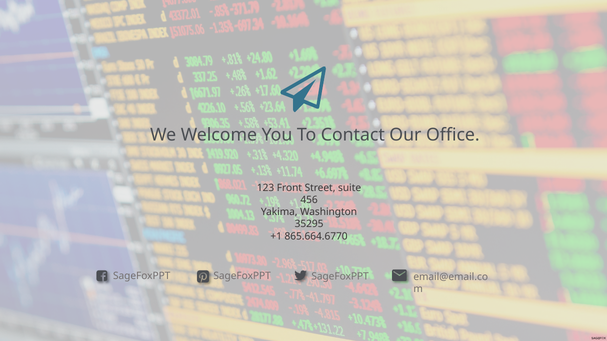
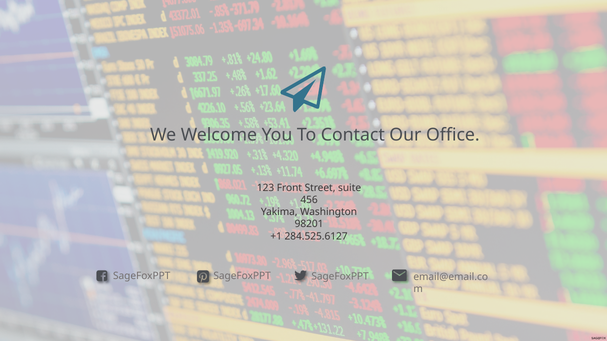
35295: 35295 -> 98201 (309, 224)
865.664.6770: 865.664.6770 -> 284.525.6127 (316, 236)
